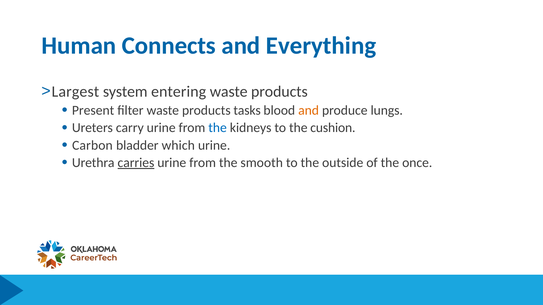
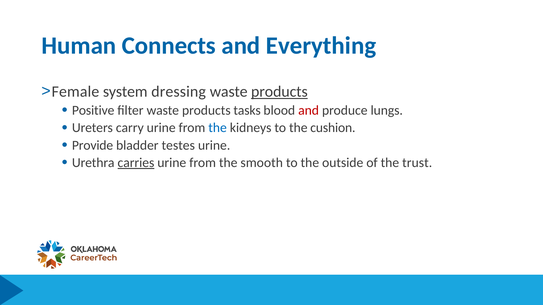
Largest: Largest -> Female (75, 92)
entering: entering -> dressing (179, 92)
products underline: none -> present (279, 92)
Present: Present -> Positive (93, 111)
and colour: orange -> red (309, 111)
Carbon: Carbon -> Provide (93, 145)
which: which -> testes (178, 145)
once: once -> trust (417, 163)
